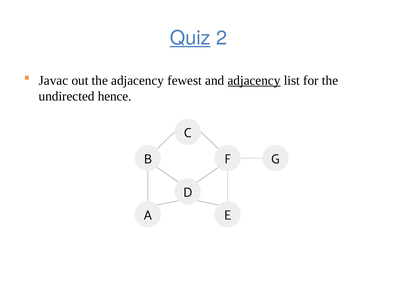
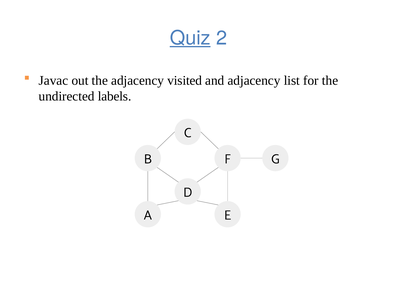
fewest: fewest -> visited (185, 80)
adjacency underline: present -> none (254, 80)
hence: hence -> labels (115, 96)
